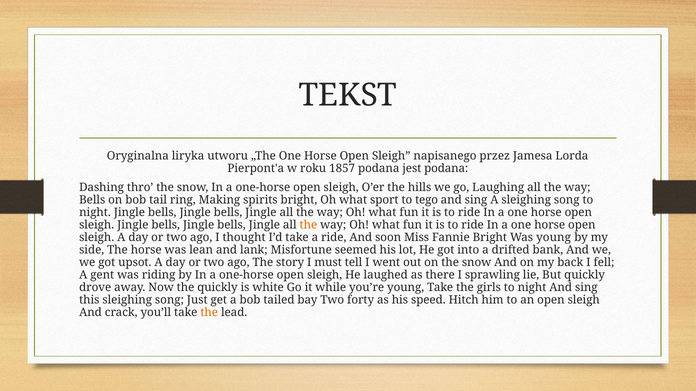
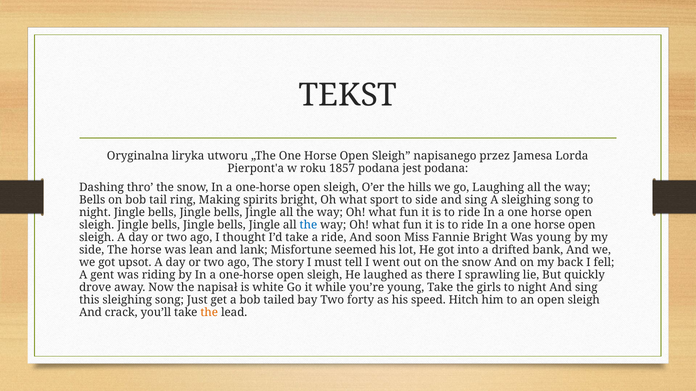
to tego: tego -> side (426, 200)
the colour: orange -> blue (308, 225)
the quickly: quickly -> napisał (217, 288)
